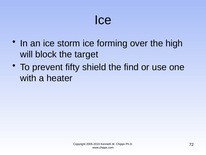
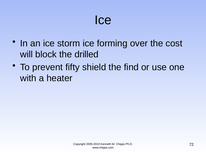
high: high -> cost (174, 43)
target: target -> drilled (87, 54)
